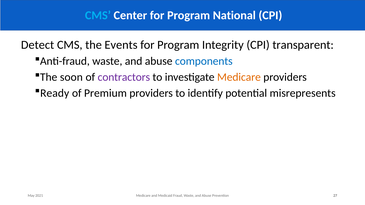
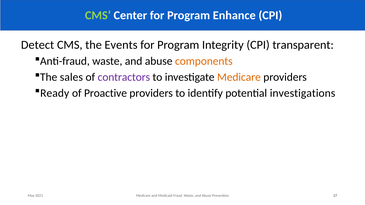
CMS colour: light blue -> light green (98, 15)
National: National -> Enhance (234, 15)
components colour: blue -> orange (204, 61)
soon: soon -> sales (71, 77)
Premium: Premium -> Proactive (106, 93)
misrepresents: misrepresents -> investigations (303, 93)
